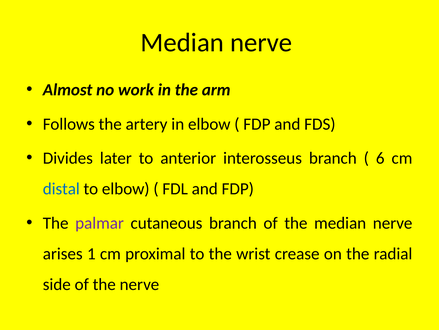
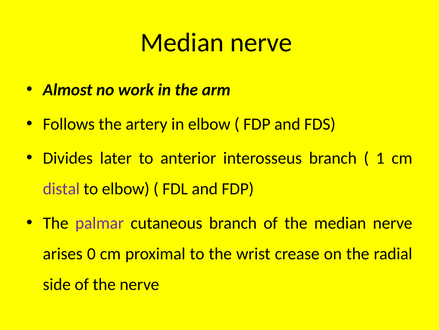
6: 6 -> 1 (380, 158)
distal colour: blue -> purple (61, 188)
1: 1 -> 0 (91, 253)
